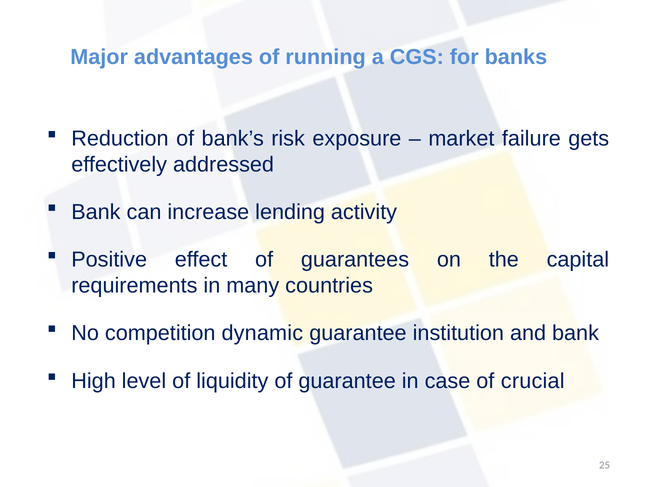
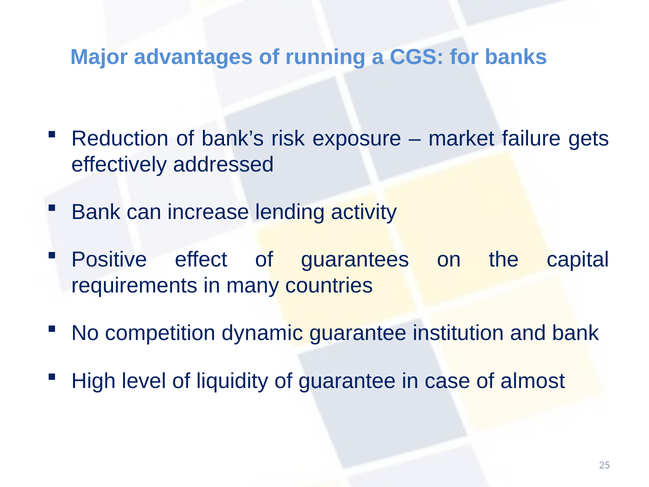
crucial: crucial -> almost (533, 381)
